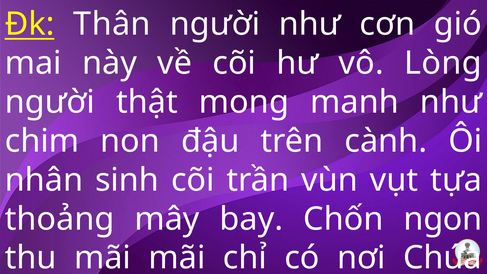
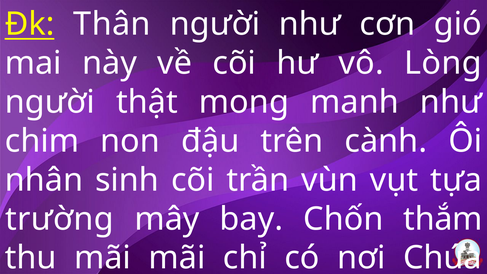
thoảng: thoảng -> trường (59, 219)
ngon: ngon -> thắm (443, 219)
